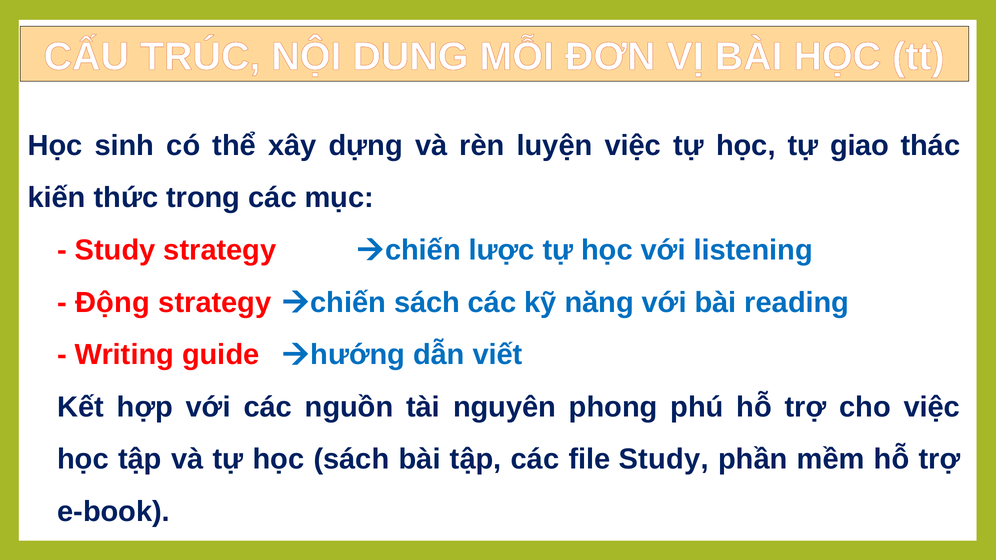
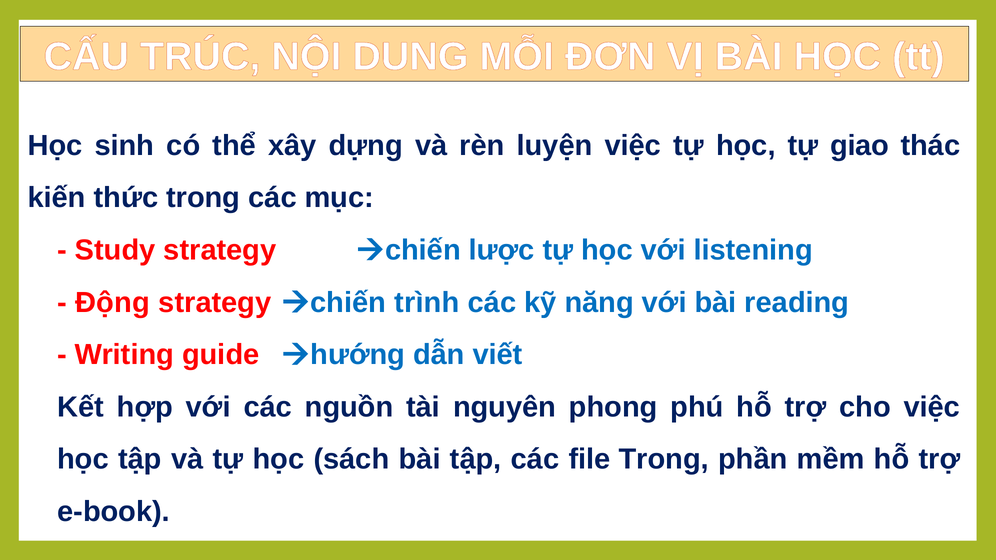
sách: sách -> trình (427, 303)
file Study: Study -> Trong (664, 460)
